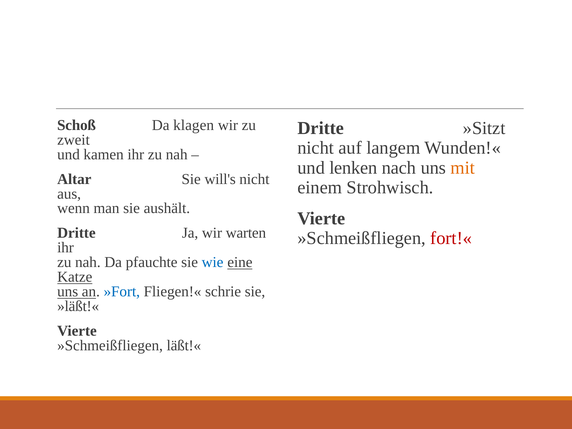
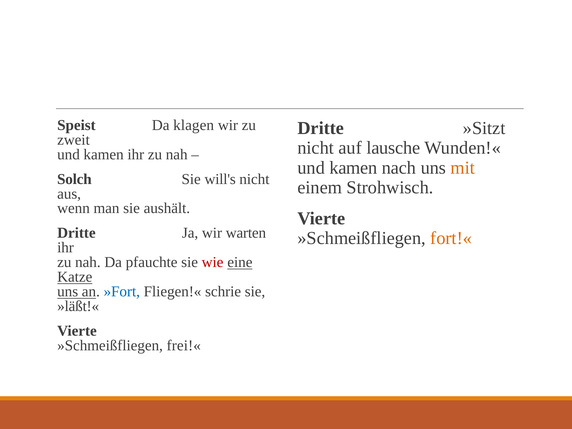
Schoß: Schoß -> Speist (76, 125)
langem: langem -> lausche (393, 148)
lenken: lenken -> kamen (353, 168)
Altar: Altar -> Solch (74, 179)
fort!« colour: red -> orange (451, 238)
wie colour: blue -> red (213, 262)
läßt!«: läßt!« -> frei!« (184, 346)
